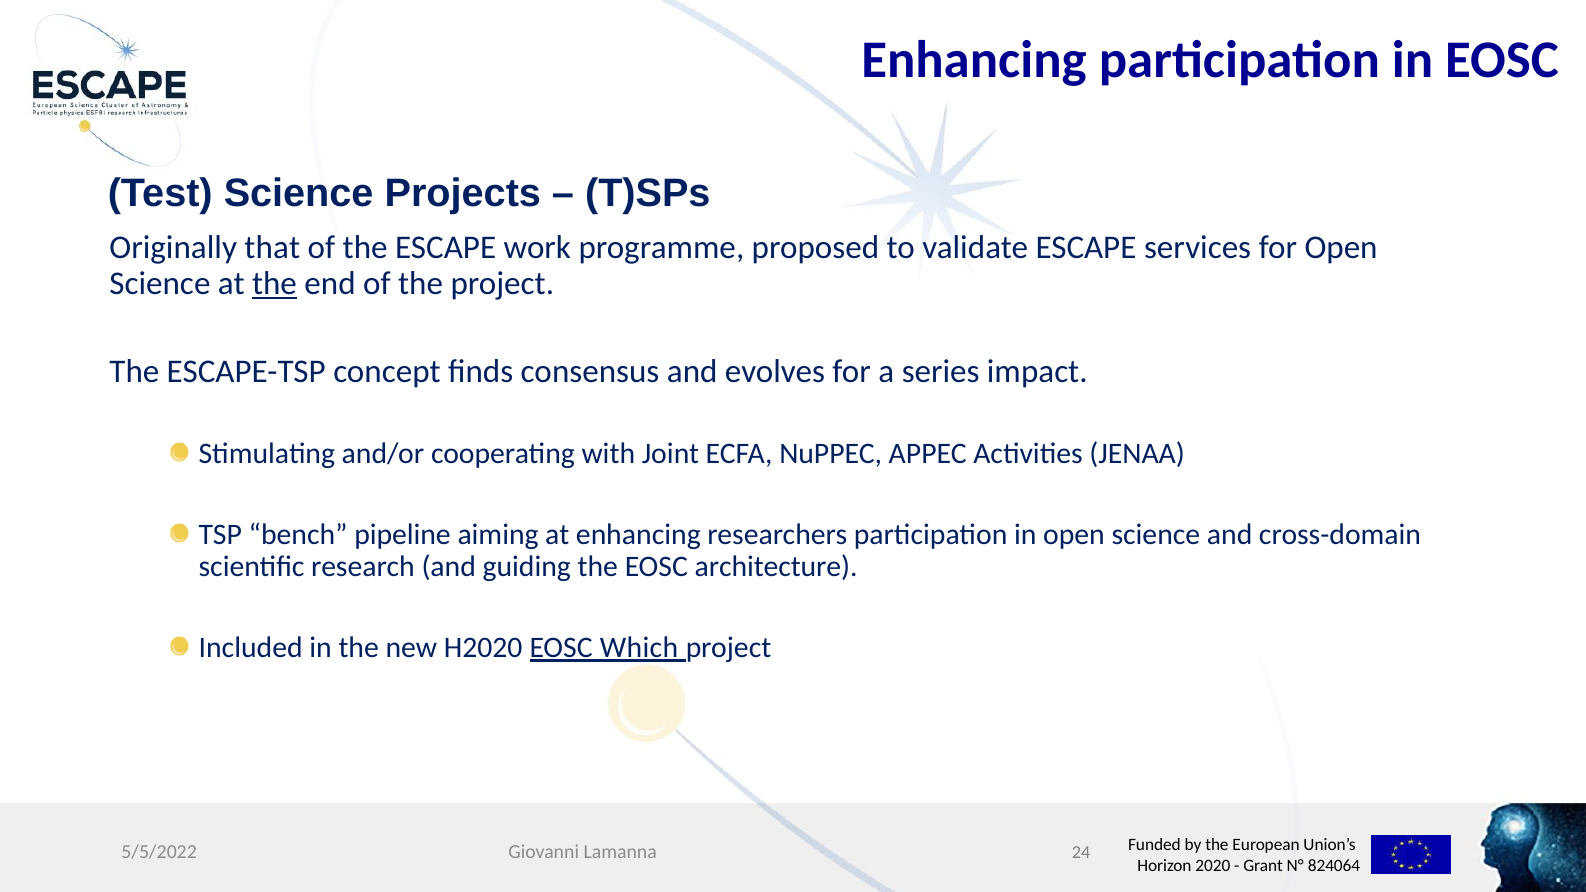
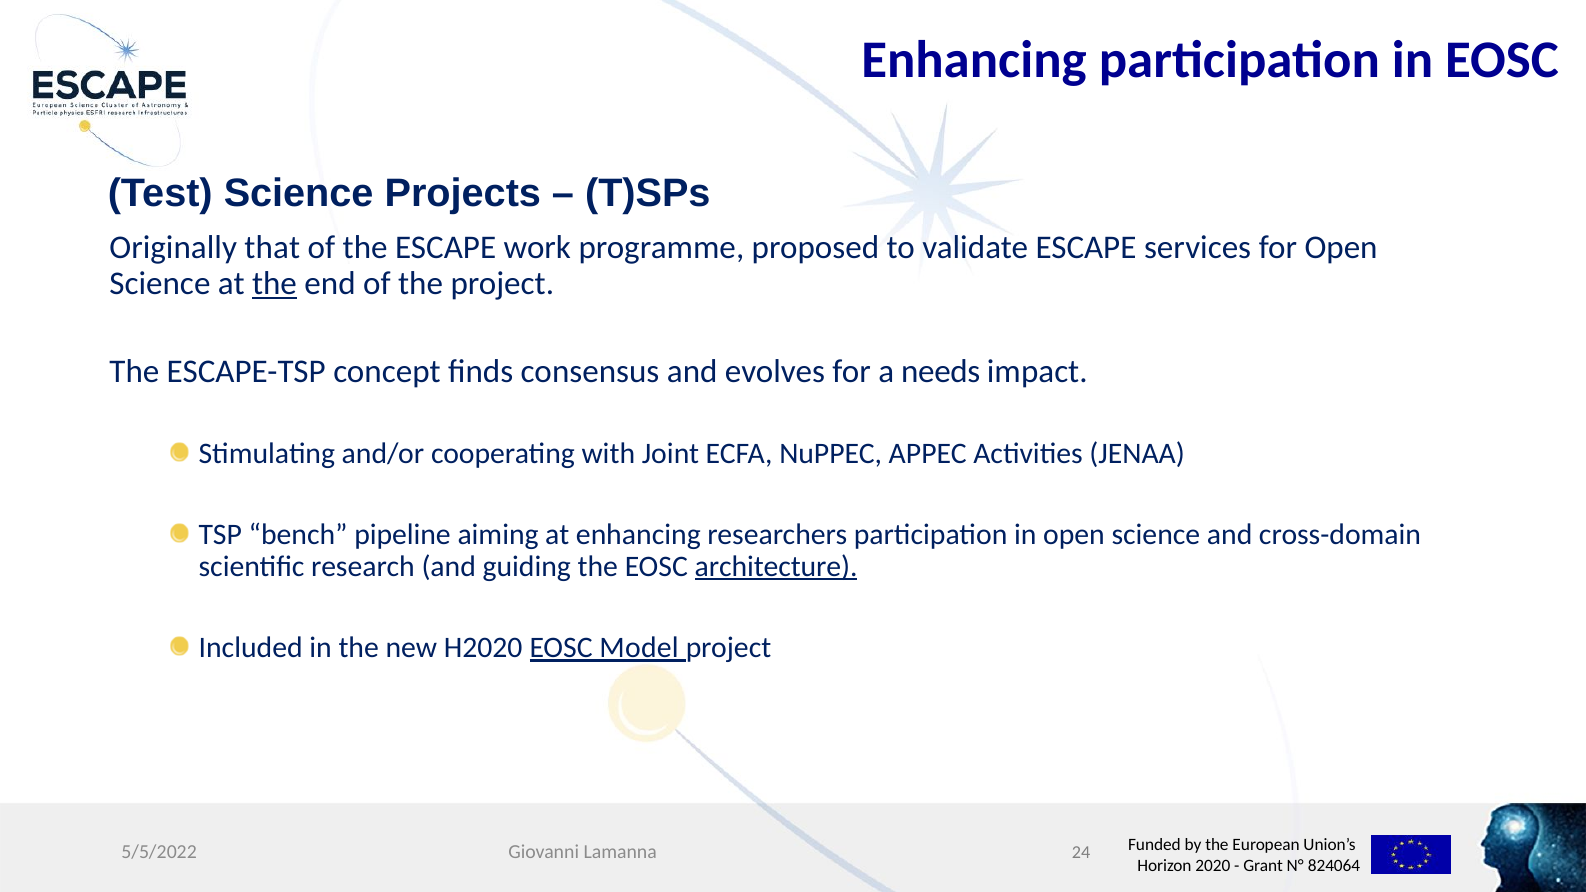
series: series -> needs (941, 371)
architecture underline: none -> present (776, 567)
Which: Which -> Model (639, 647)
